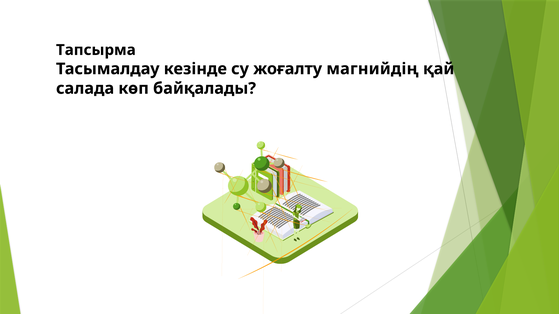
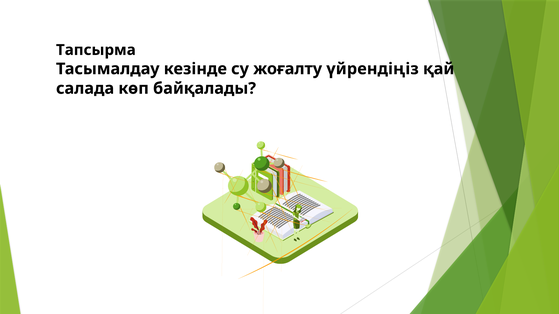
магнийдің: магнийдің -> үйрендіңіз (373, 69)
